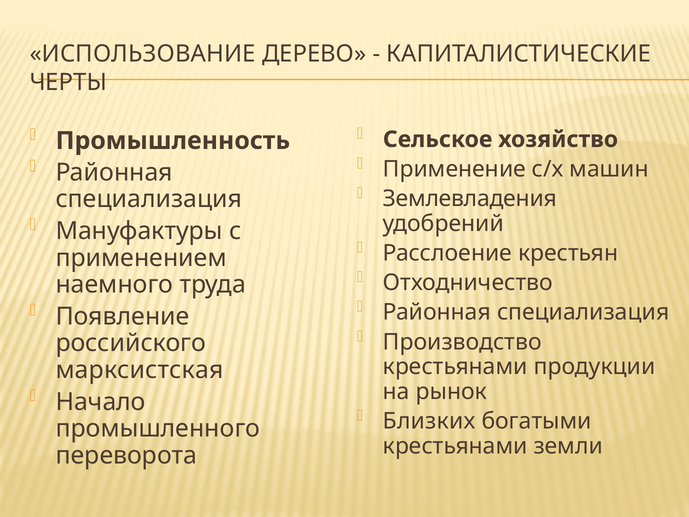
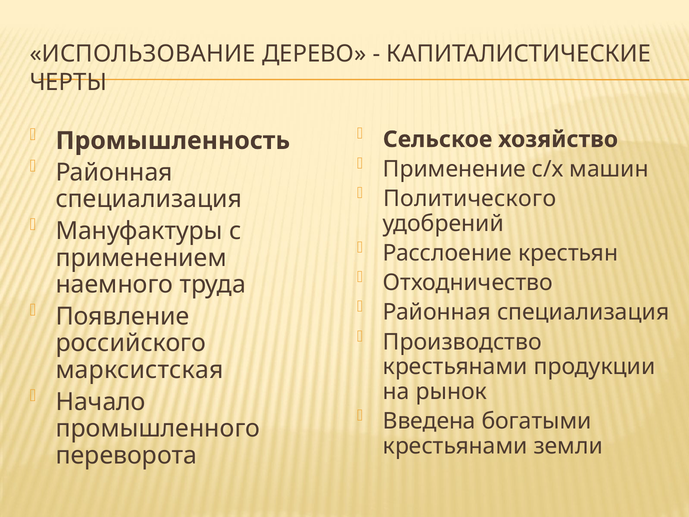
Землевладения: Землевладения -> Политического (470, 199)
Близких: Близких -> Введена (429, 421)
